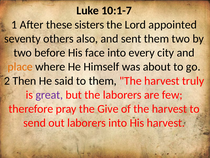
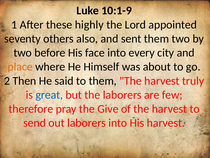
10:1-7: 10:1-7 -> 10:1-9 (117, 11)
sisters: sisters -> highly (89, 25)
great colour: purple -> blue (49, 95)
